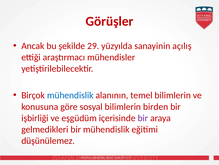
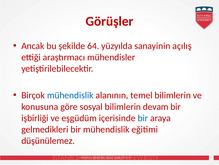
29: 29 -> 64 (93, 46)
birden: birden -> devam (156, 106)
bir colour: purple -> blue (143, 118)
